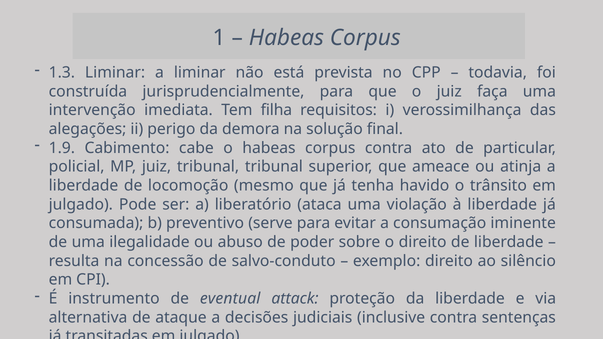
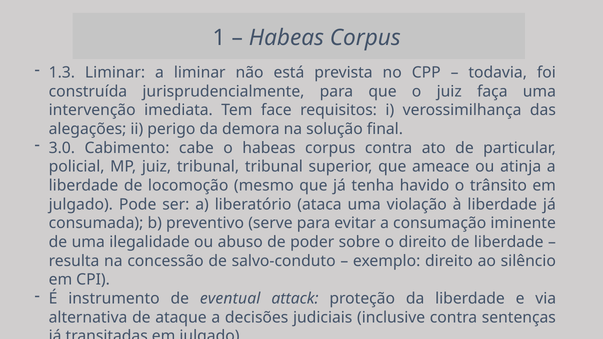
filha: filha -> face (276, 110)
1.9: 1.9 -> 3.0 (62, 148)
